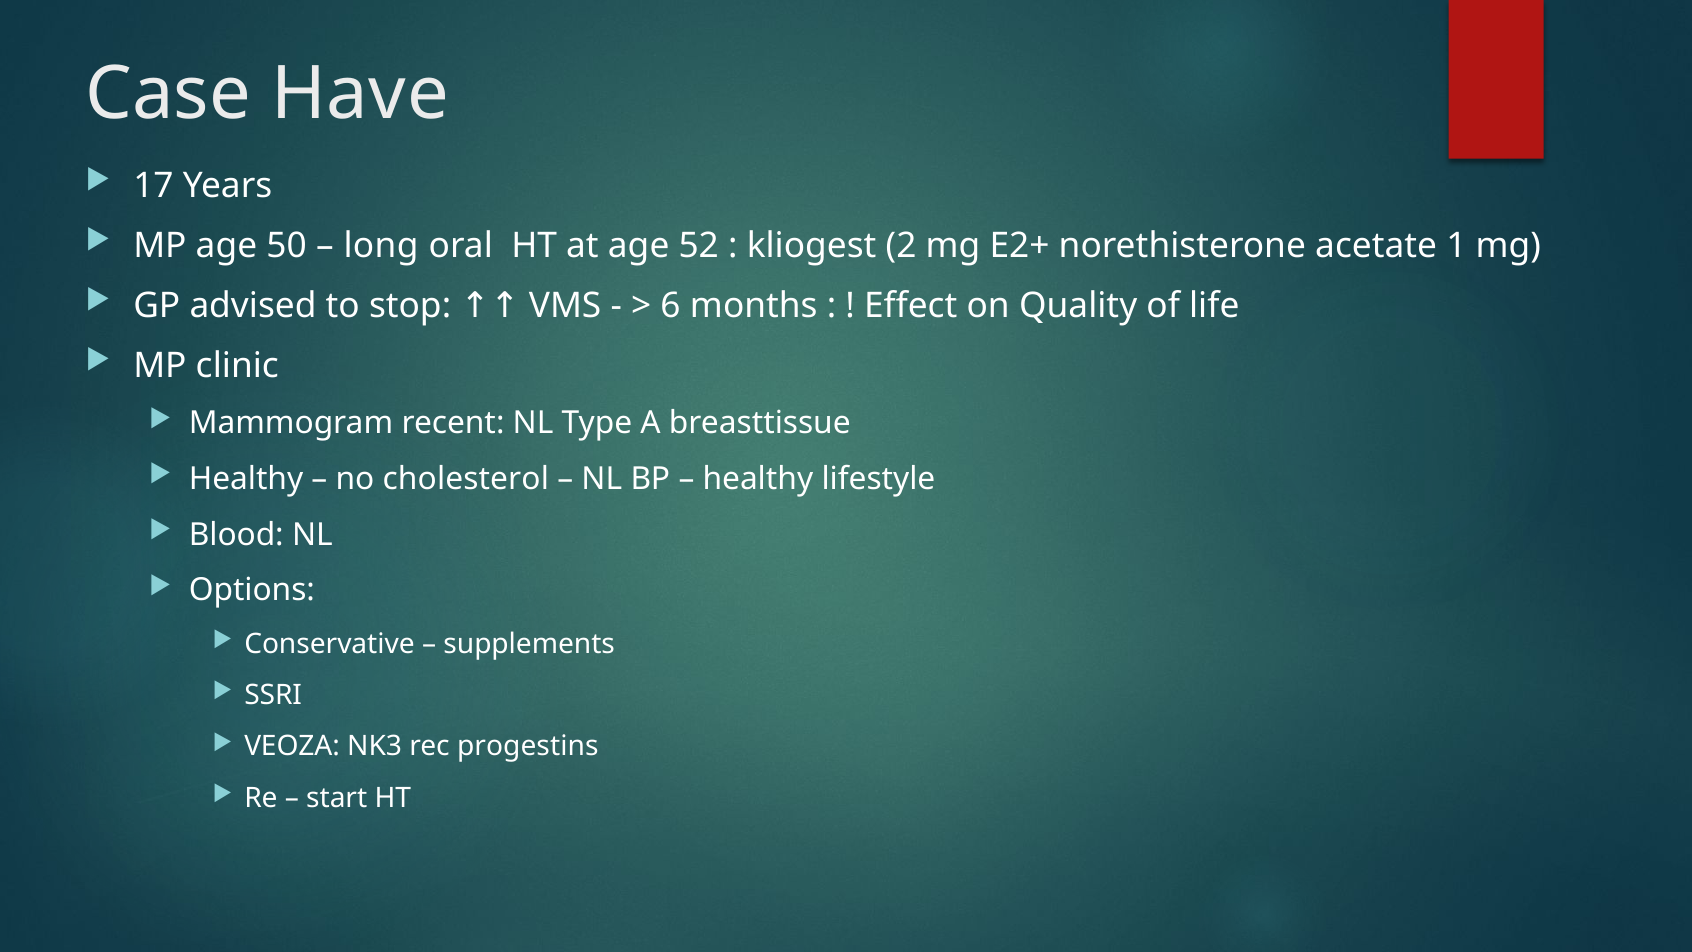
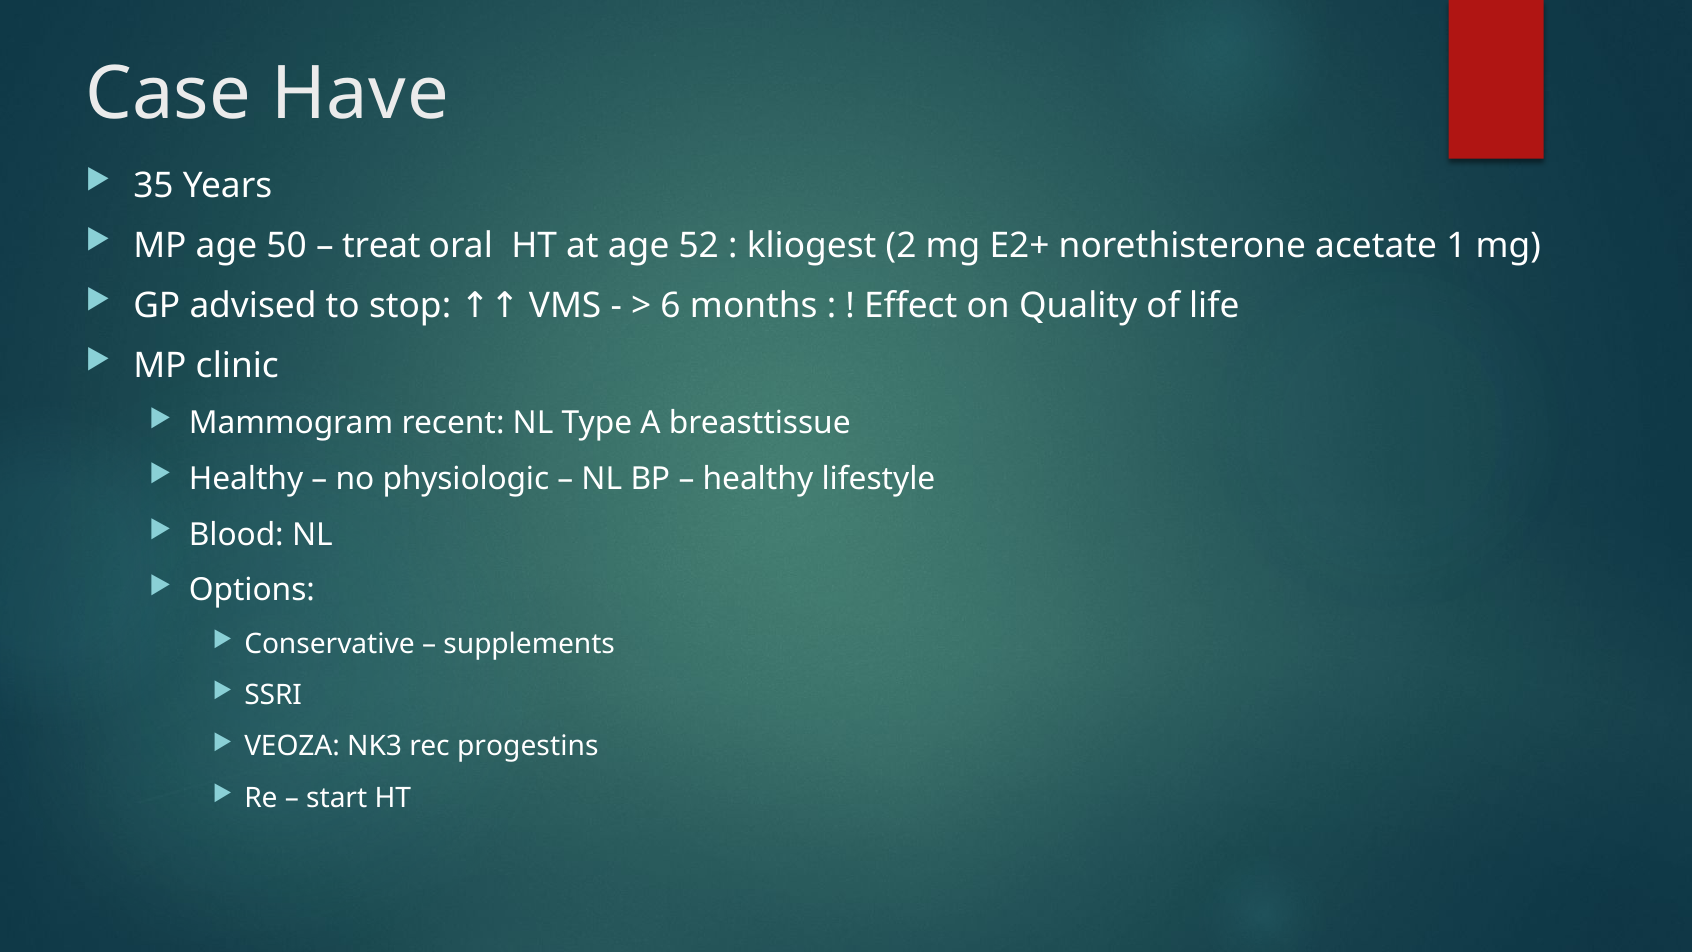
17: 17 -> 35 (153, 186)
long: long -> treat (381, 246)
cholesterol: cholesterol -> physiologic (466, 479)
